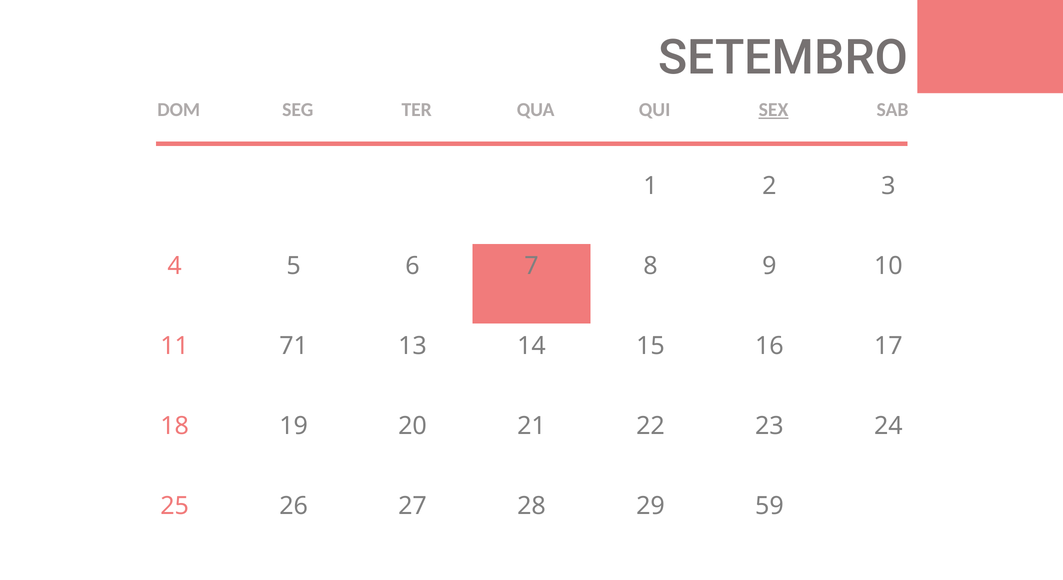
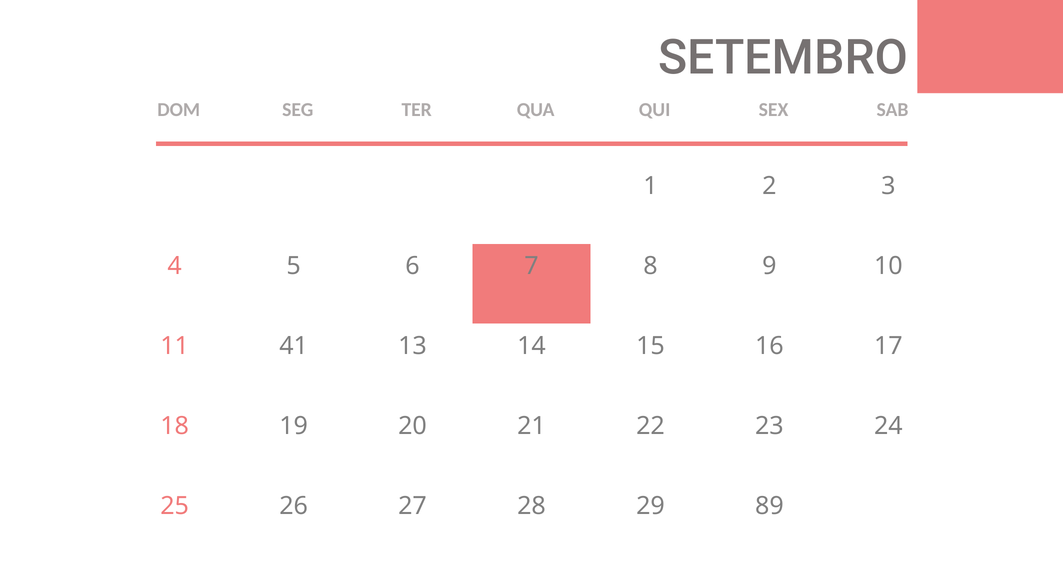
SEX underline: present -> none (774, 110)
71: 71 -> 41 (294, 346)
59: 59 -> 89 (769, 506)
